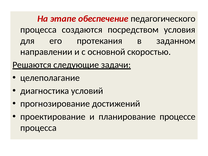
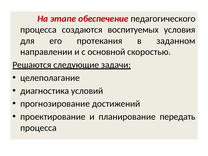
посредством: посредством -> воспитуемых (133, 30)
процессе: процессе -> передать (178, 117)
